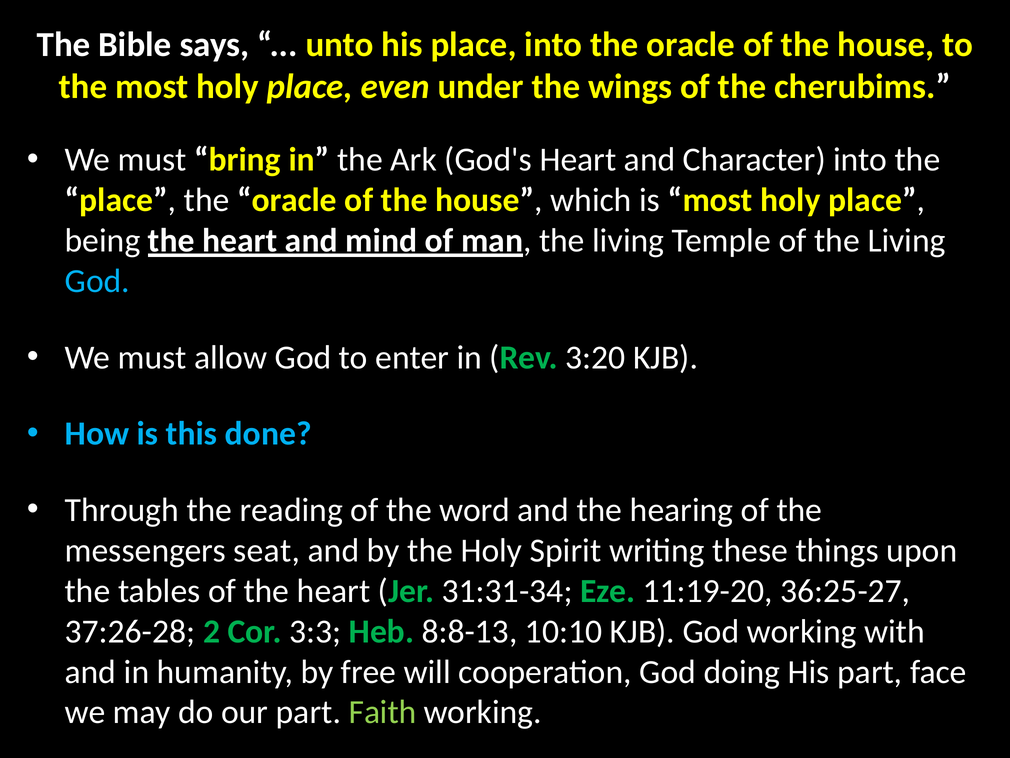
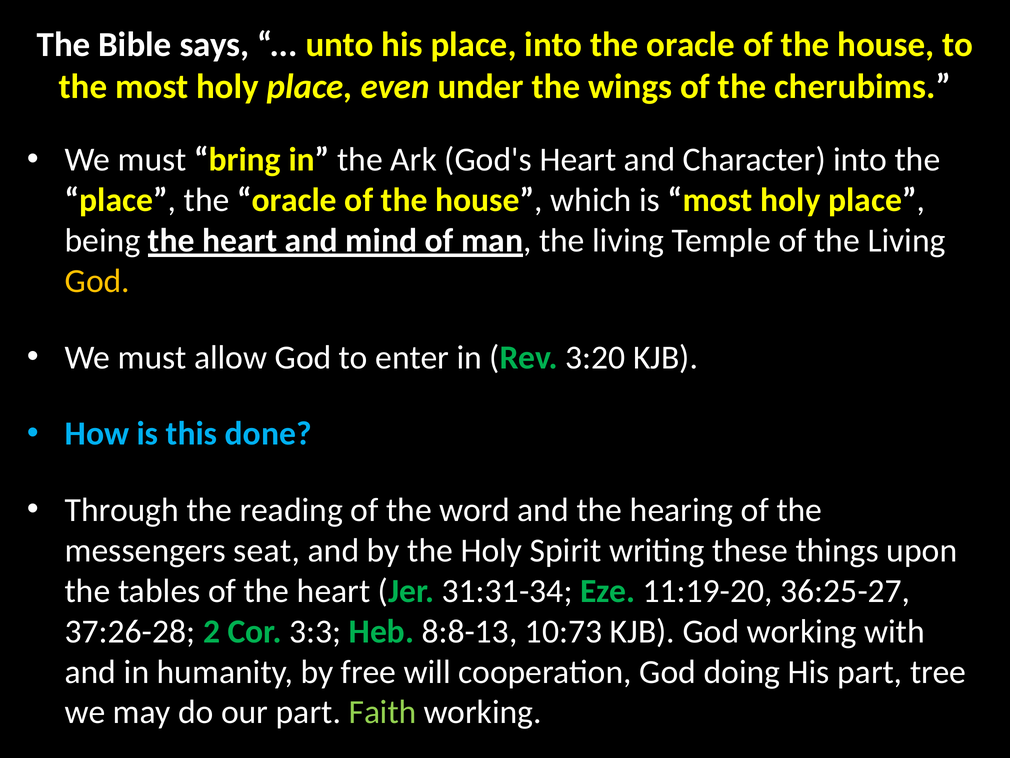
God colour: light blue -> yellow (97, 281)
10:10: 10:10 -> 10:73 (564, 631)
face: face -> tree (938, 671)
